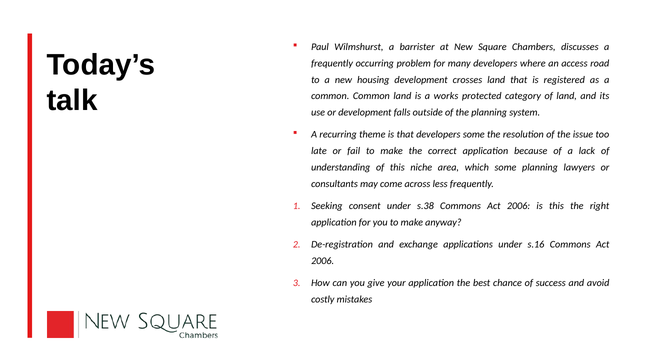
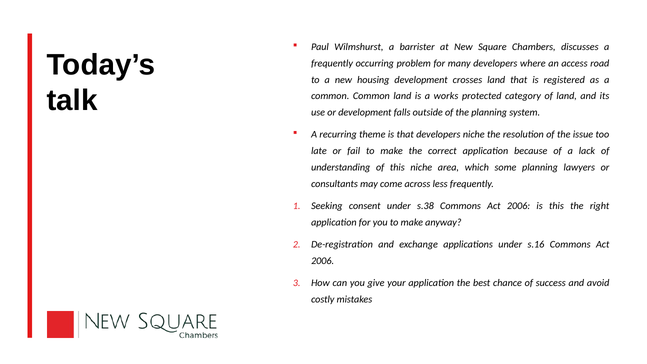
developers some: some -> niche (474, 135)
